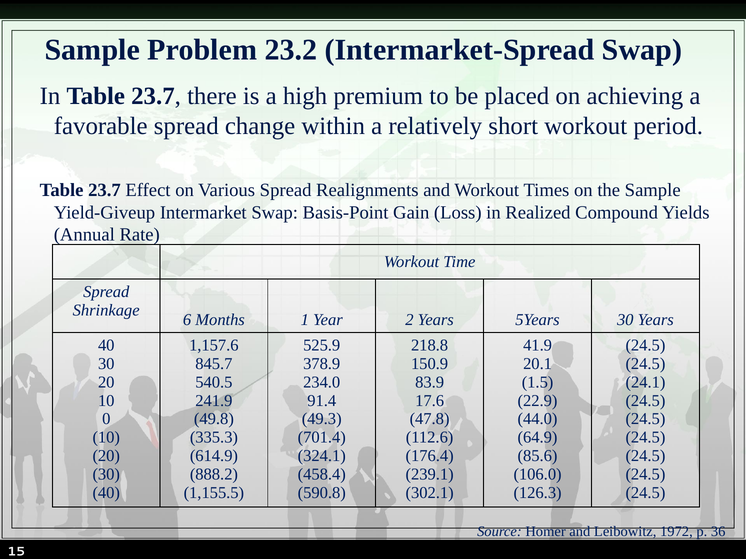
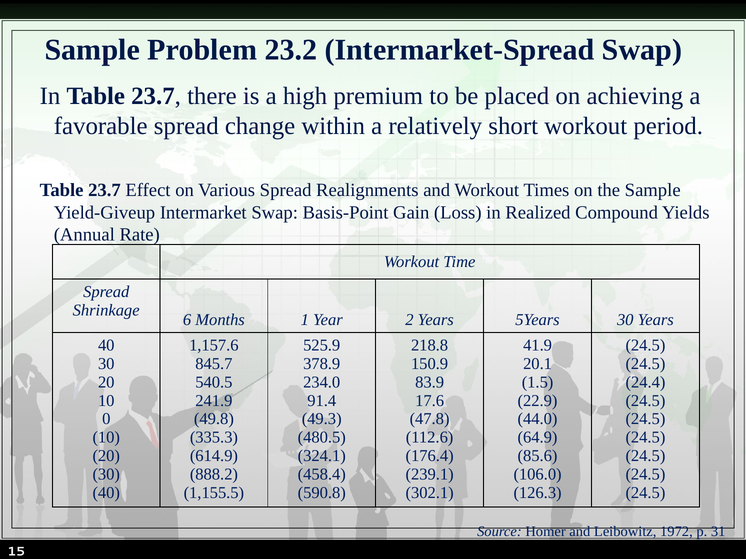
24.1: 24.1 -> 24.4 (645, 383)
701.4: 701.4 -> 480.5 (322, 438)
36: 36 -> 31 (718, 532)
